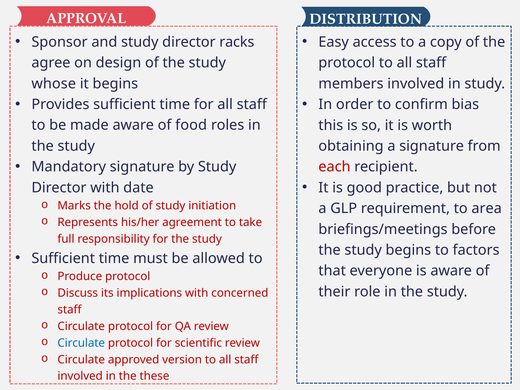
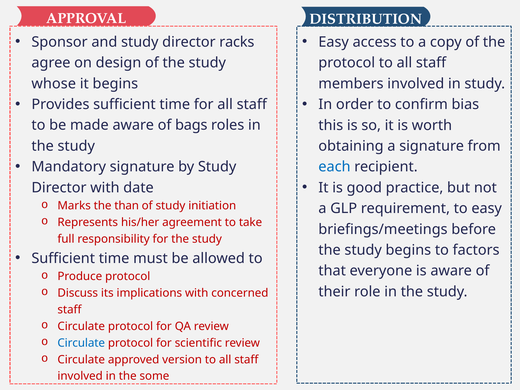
food: food -> bags (191, 125)
each colour: red -> blue (334, 167)
hold: hold -> than (127, 206)
to area: area -> easy (487, 208)
these: these -> some (154, 376)
